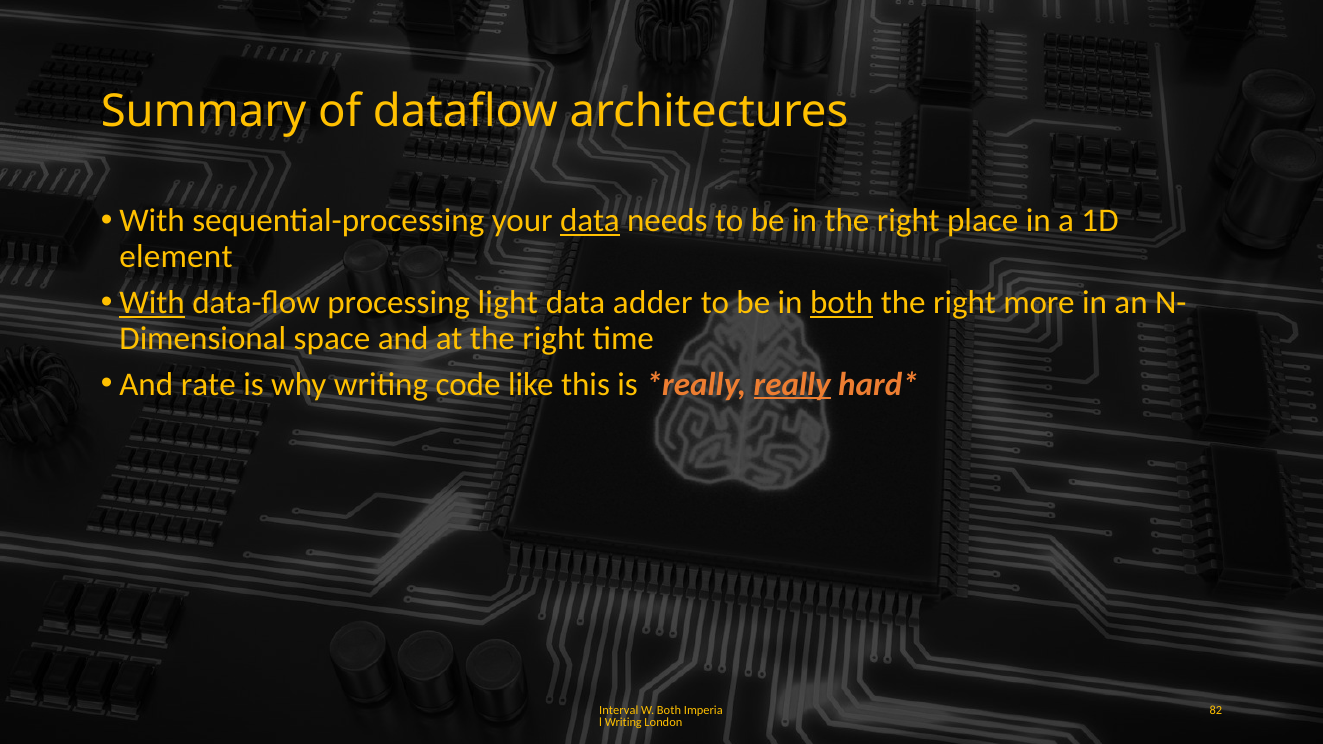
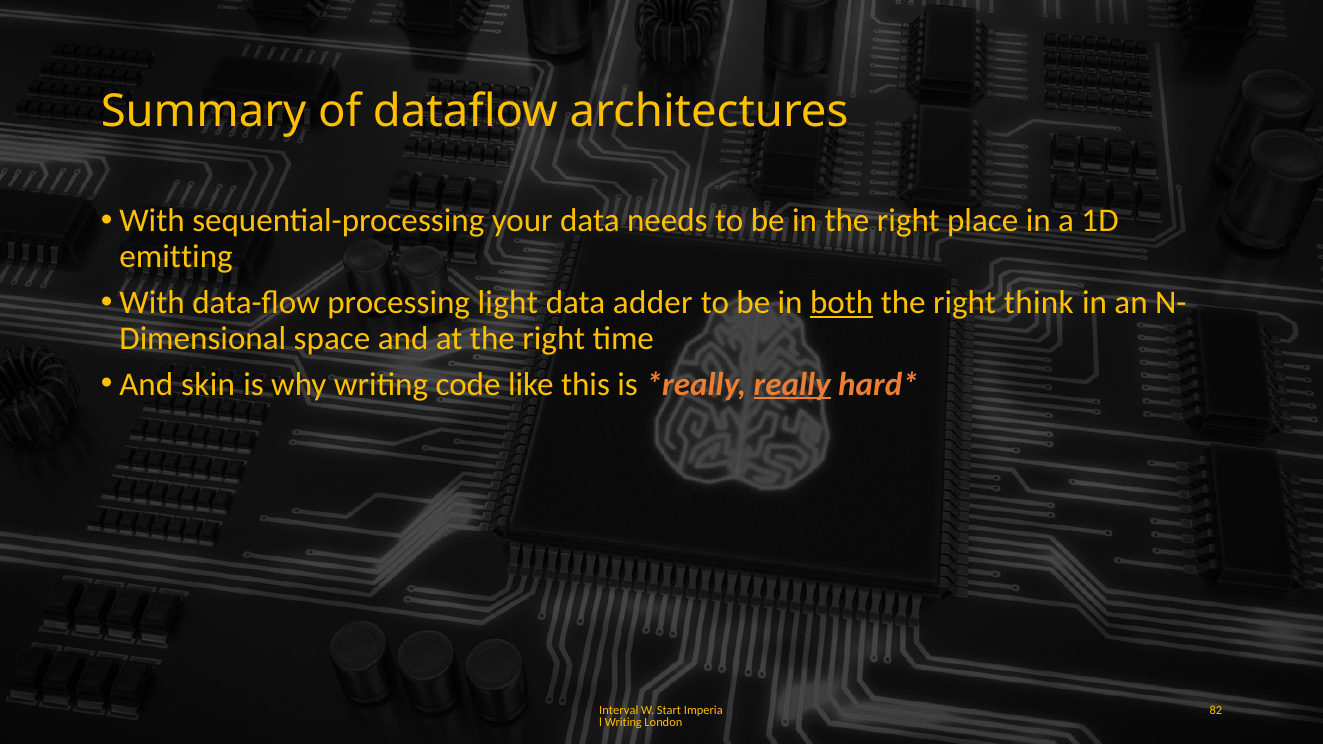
data underline: present -> none (590, 221)
element: element -> emitting (176, 256)
With underline: present -> none (152, 302)
more: more -> think (1039, 302)
rate: rate -> skin (208, 384)
W Both: Both -> Start (669, 710)
